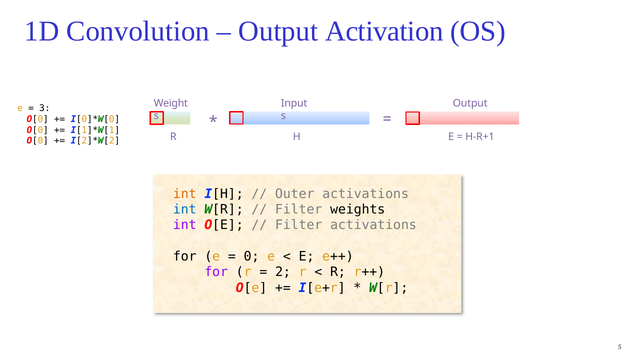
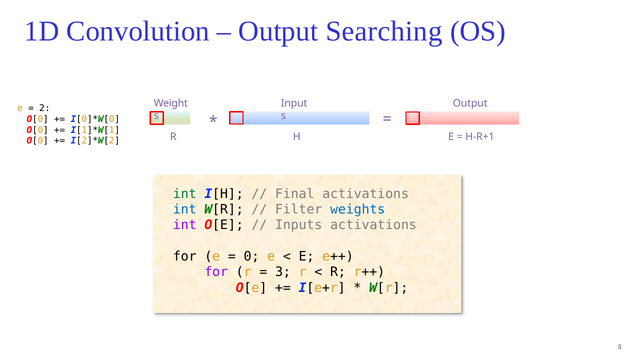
Activation: Activation -> Searching (384, 31)
3: 3 -> 2 (45, 108)
int colour: orange -> green (185, 194)
Outer: Outer -> Final (295, 194)
weights colour: black -> blue (358, 210)
Filter: Filter -> Inputs (299, 225)
2: 2 -> 3 (283, 272)
